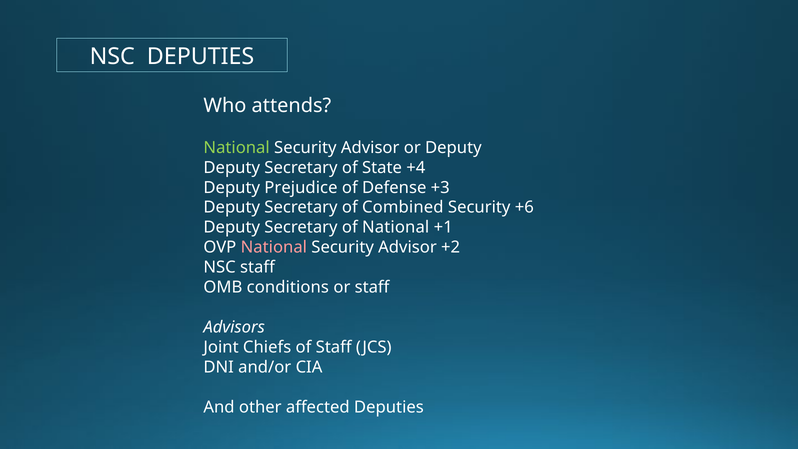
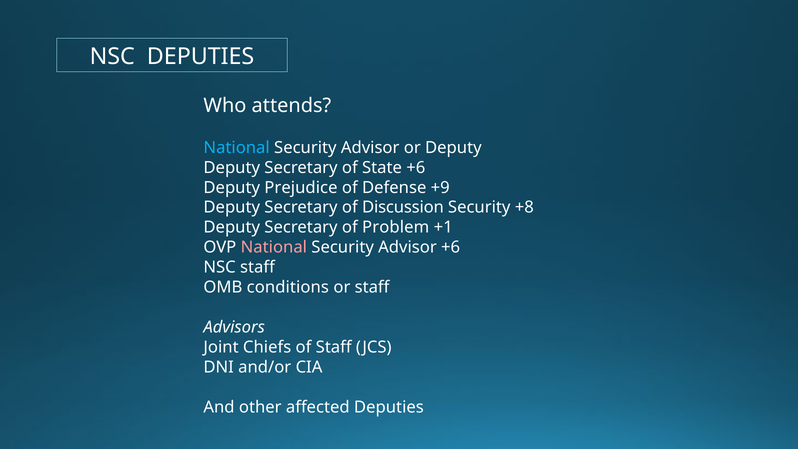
National colour: light green -> light blue (237, 148)
State +4: +4 -> +6 (416, 168)
+3: +3 -> +9 (440, 187)
Combined: Combined -> Discussion (403, 207)
+6: +6 -> +8 (524, 207)
of National: National -> Problem (396, 227)
Advisor +2: +2 -> +6 (451, 247)
